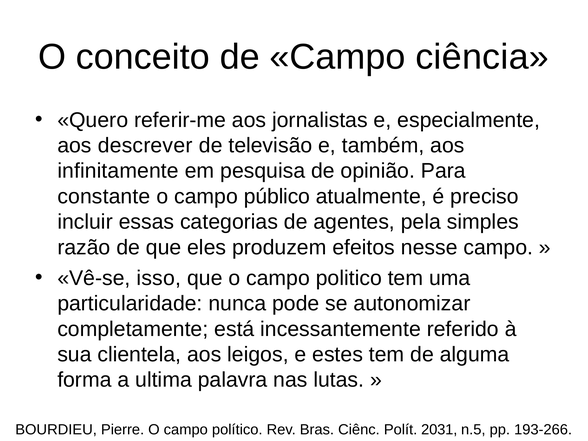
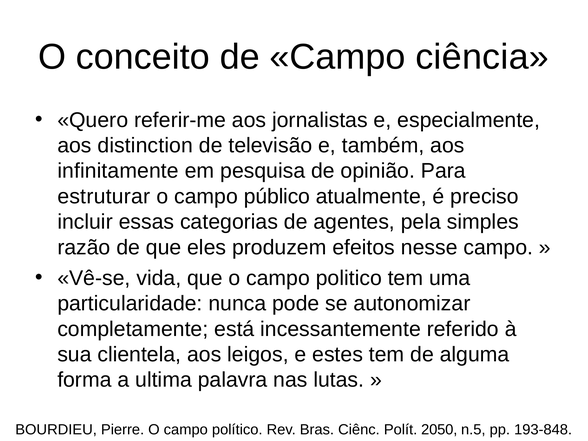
descrever: descrever -> distinction (145, 146)
constante: constante -> estruturar (104, 196)
isso: isso -> vida (159, 278)
2031: 2031 -> 2050 (439, 430)
193-266: 193-266 -> 193-848 (543, 430)
